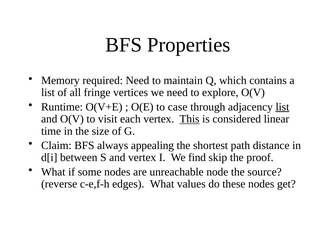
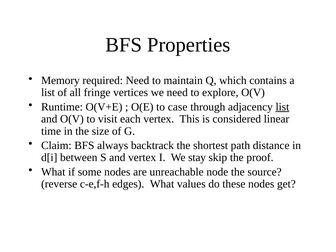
This underline: present -> none (190, 119)
appealing: appealing -> backtrack (152, 145)
find: find -> stay (197, 157)
